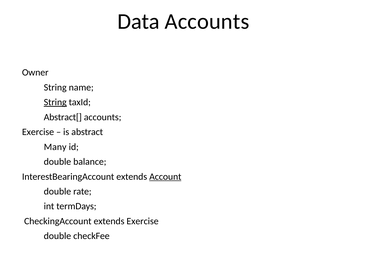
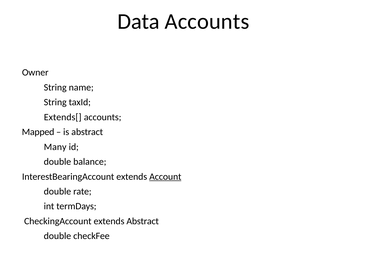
String underline: present -> none (55, 102)
Abstract[: Abstract[ -> Extends[ (63, 117)
Exercise: Exercise -> Mapped (38, 132)
extends Exercise: Exercise -> Abstract (143, 221)
